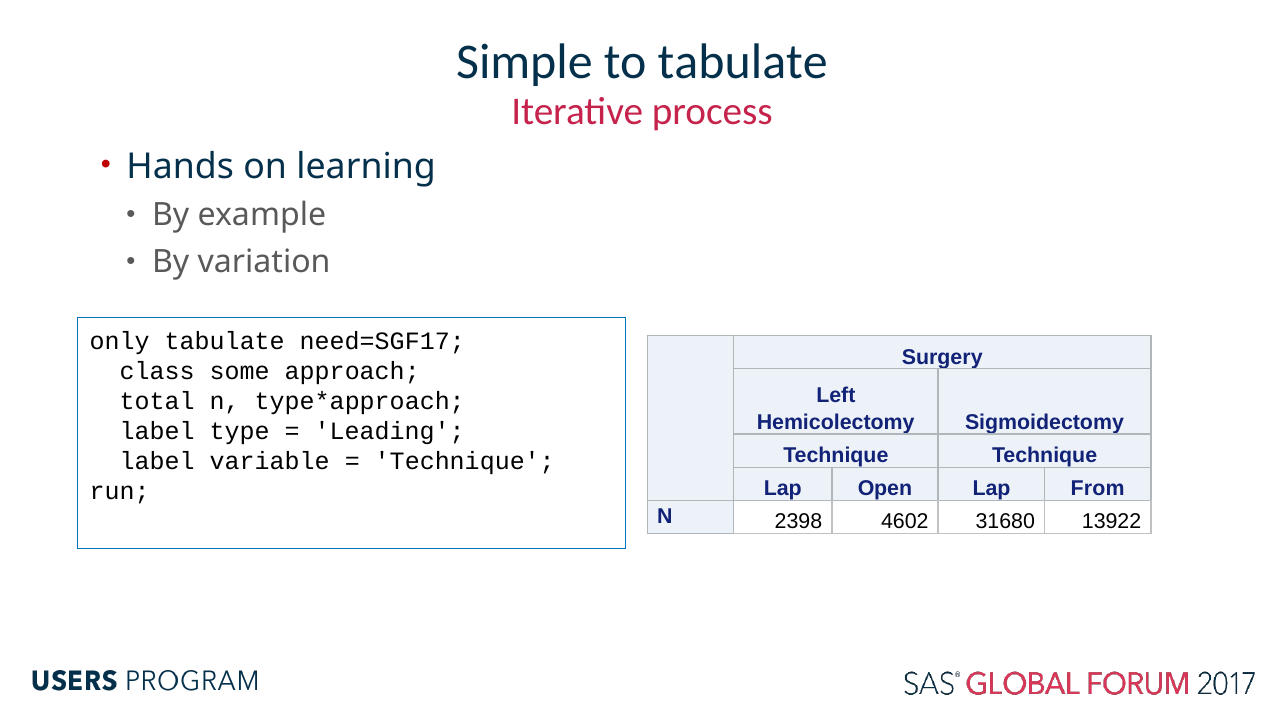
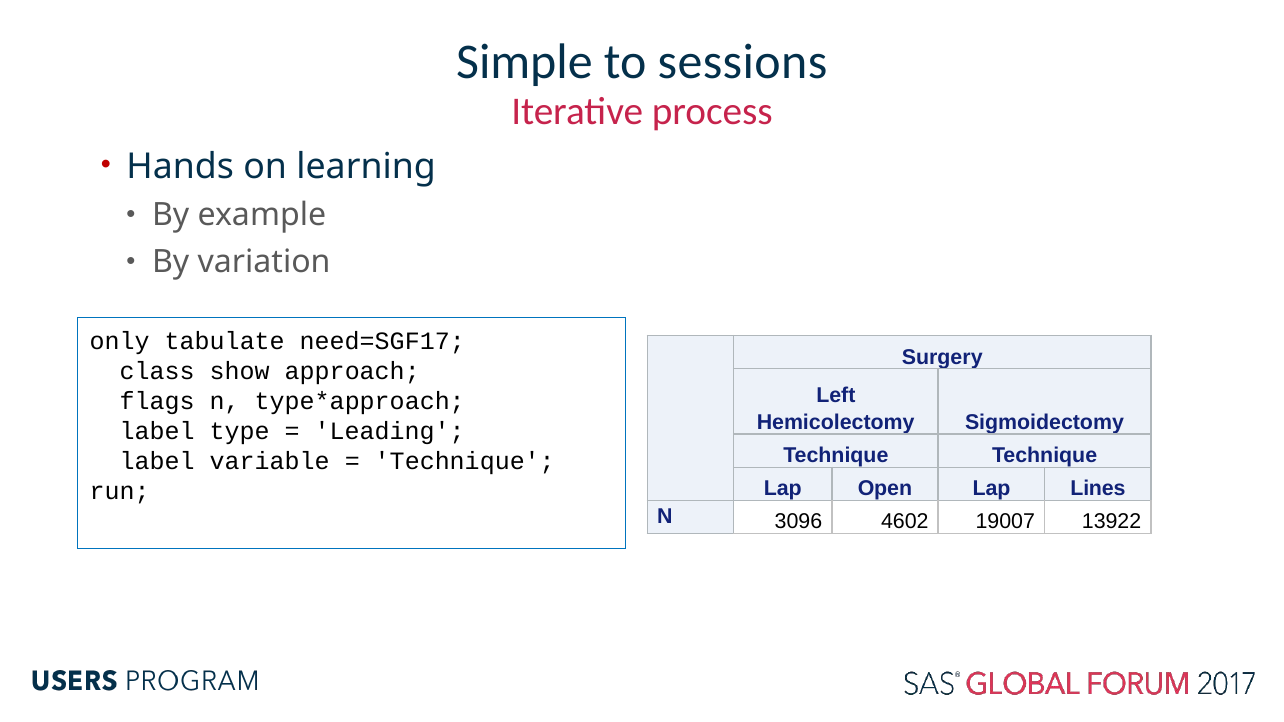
to tabulate: tabulate -> sessions (743, 62)
some: some -> show (240, 371)
total: total -> flags (157, 401)
From: From -> Lines (1098, 489)
2398: 2398 -> 3096 (798, 522)
31680: 31680 -> 19007 (1005, 522)
